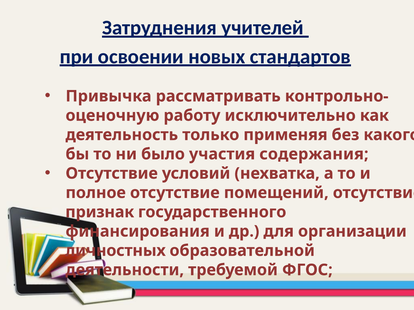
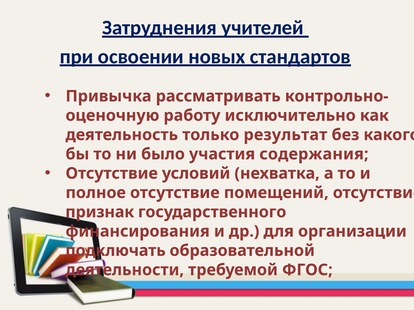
применяя: применяя -> результат (285, 135)
личностных: личностных -> подключать (116, 251)
